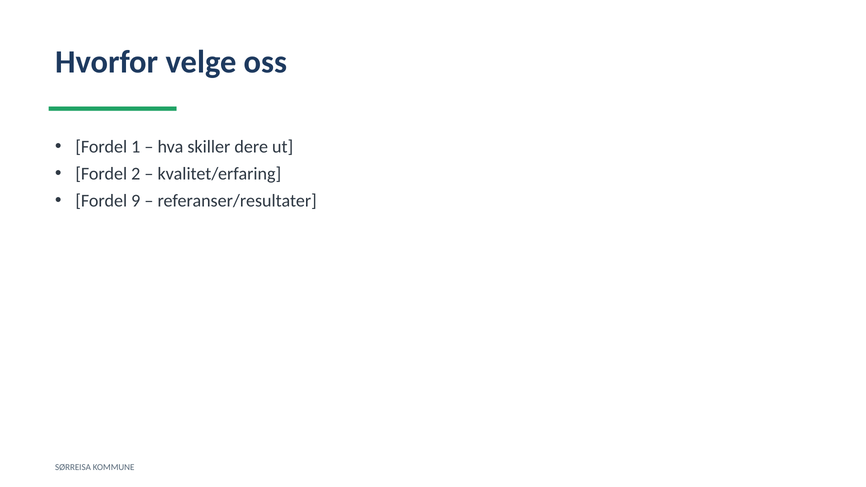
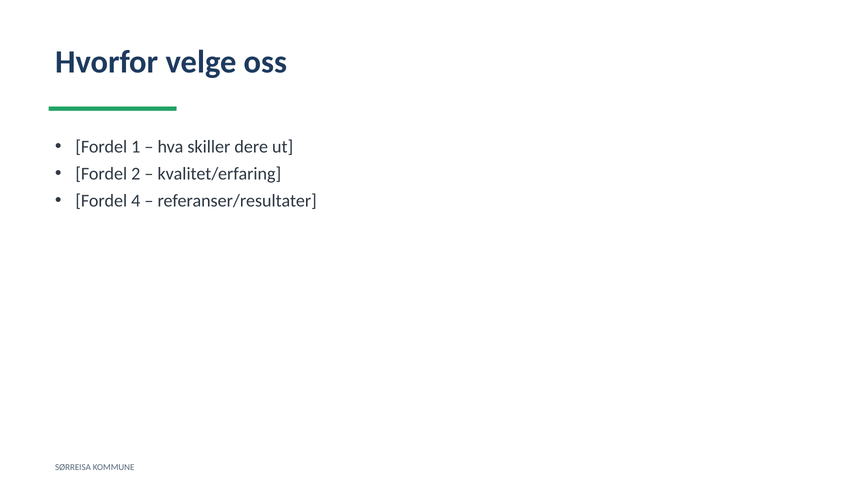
9: 9 -> 4 (136, 201)
